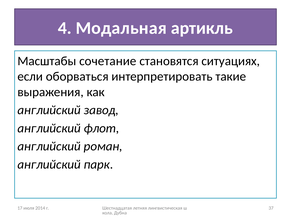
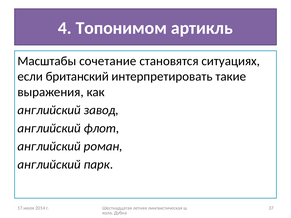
Модальная: Модальная -> Топонимом (121, 28)
оборваться: оборваться -> британский (77, 77)
